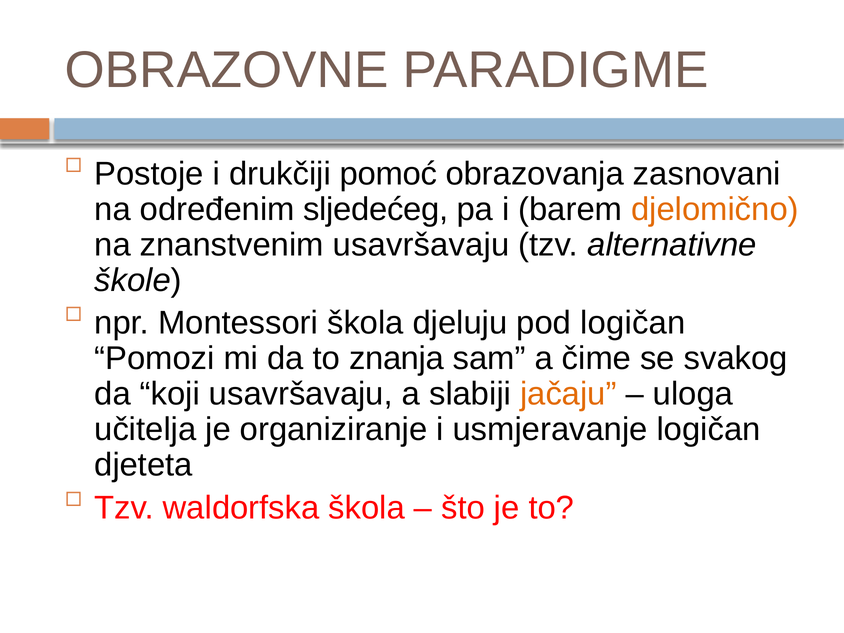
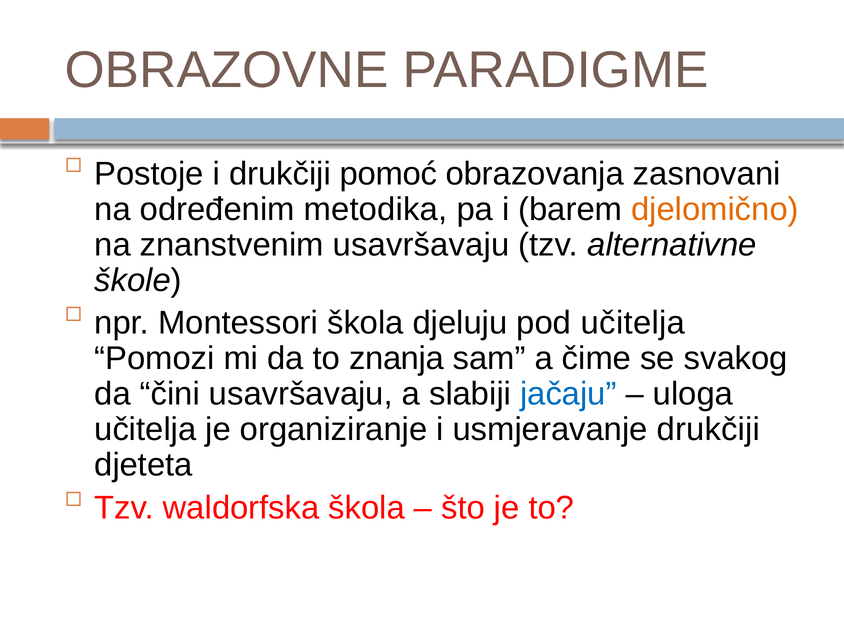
sljedećeg: sljedećeg -> metodika (375, 209)
pod logičan: logičan -> učitelja (633, 323)
koji: koji -> čini (170, 394)
jačaju colour: orange -> blue (568, 394)
usmjeravanje logičan: logičan -> drukčiji (708, 429)
